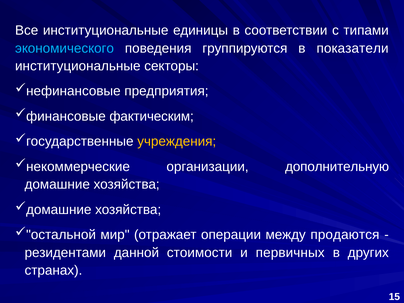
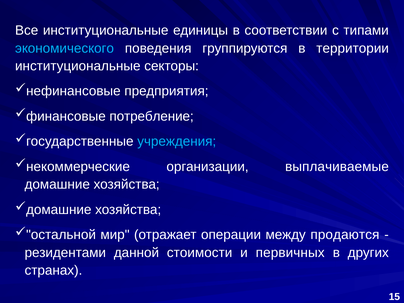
показатели: показатели -> территории (353, 48)
фактическим: фактическим -> потребление (152, 116)
учреждения colour: yellow -> light blue (177, 142)
дополнительную: дополнительную -> выплачиваемые (337, 167)
